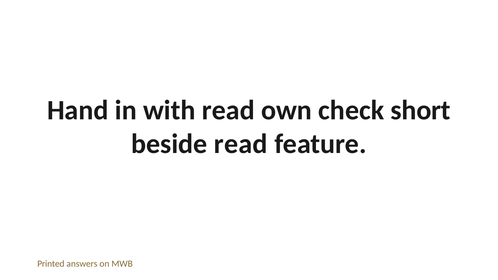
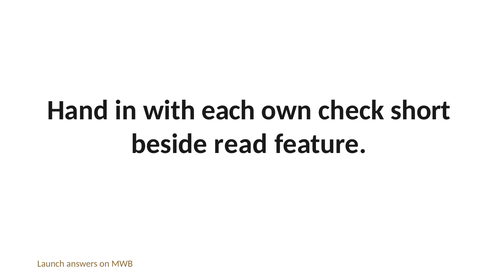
with read: read -> each (228, 110)
Printed: Printed -> Launch (51, 264)
